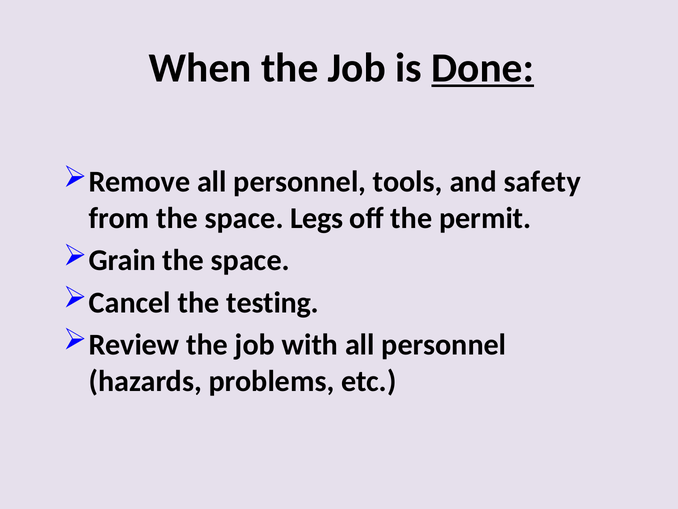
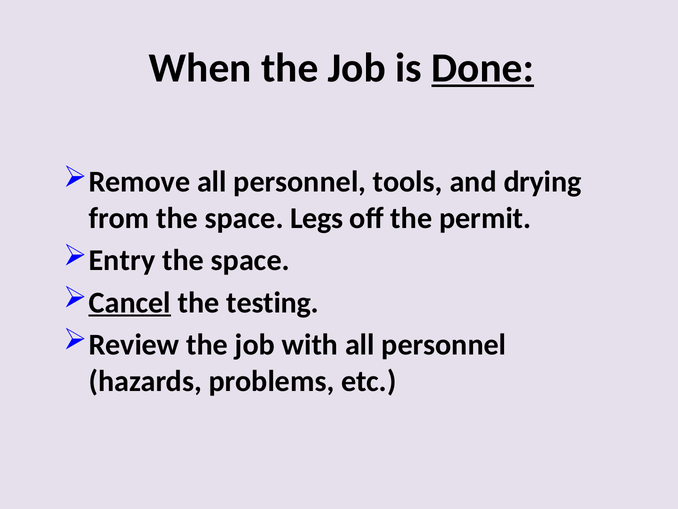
safety: safety -> drying (542, 182)
Grain: Grain -> Entry (122, 260)
Cancel underline: none -> present (130, 302)
